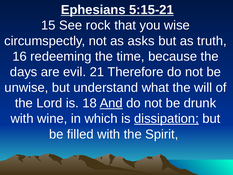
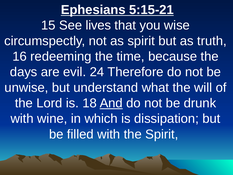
rock: rock -> lives (98, 25)
as asks: asks -> spirit (141, 41)
21: 21 -> 24 (97, 72)
dissipation underline: present -> none (166, 119)
